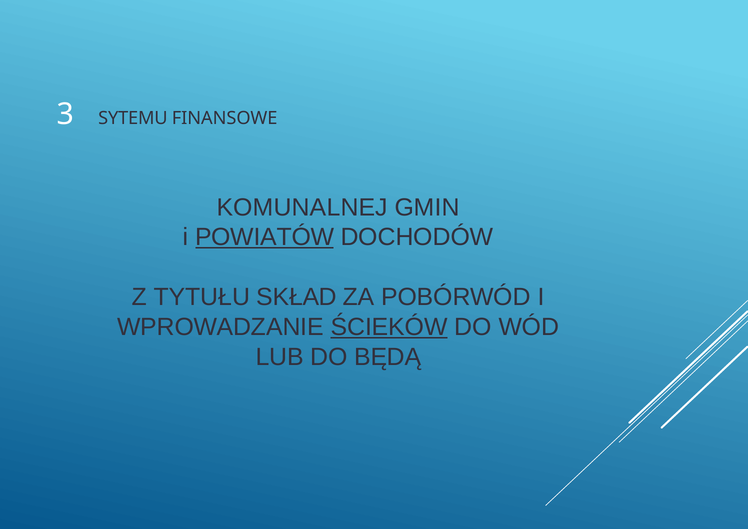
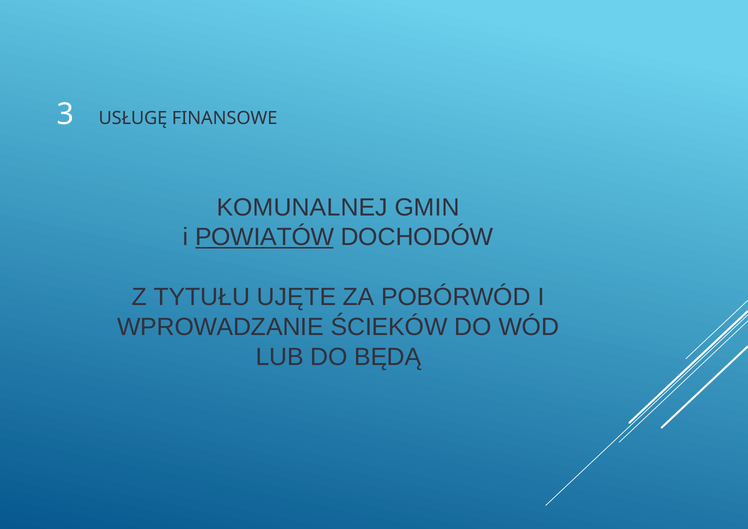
SYTEMU: SYTEMU -> USŁUGĘ (133, 118)
SKŁAD: SKŁAD -> UJĘTE (296, 297)
ŚCIEKÓW underline: present -> none (389, 327)
